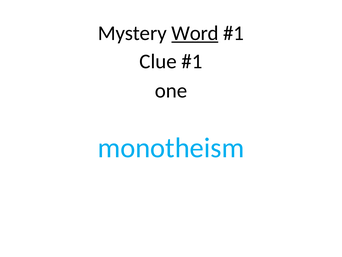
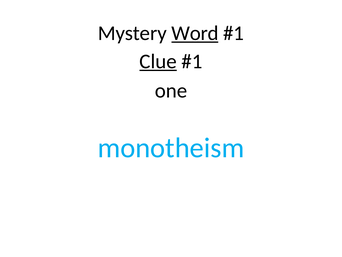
Clue underline: none -> present (158, 61)
